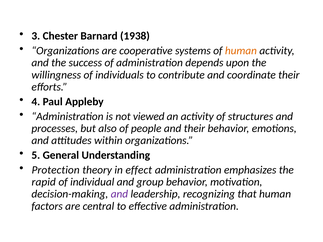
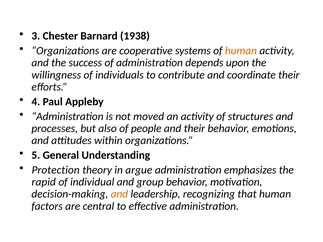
viewed: viewed -> moved (149, 116)
effect: effect -> argue (139, 170)
and colour: purple -> orange (119, 194)
